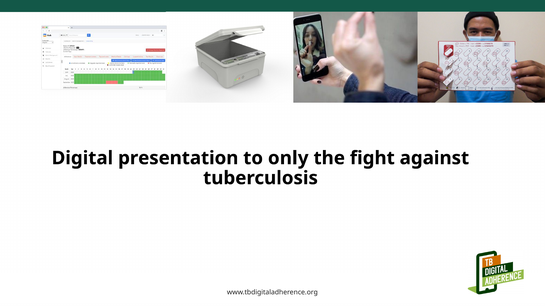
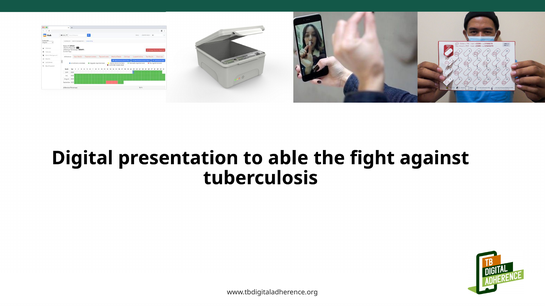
only: only -> able (288, 158)
